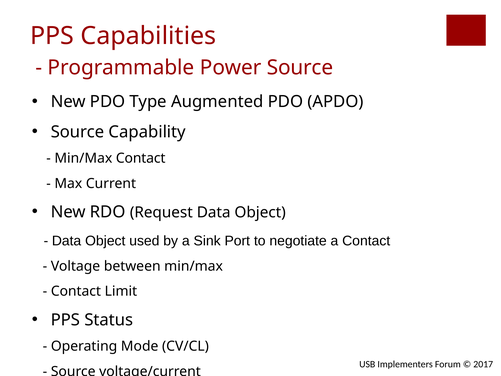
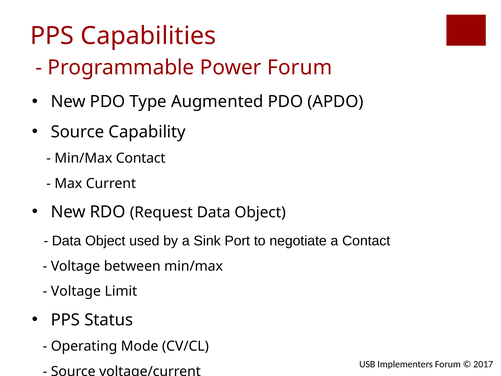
Power Source: Source -> Forum (300, 67)
Contact: Contact -> Voltage (76, 291)
